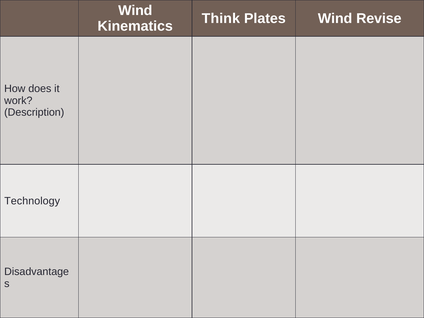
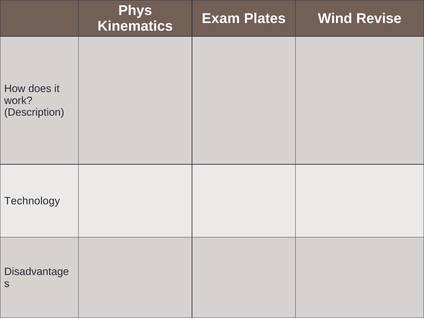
Wind: Wind -> Phys (135, 11)
Think: Think -> Exam (221, 18)
